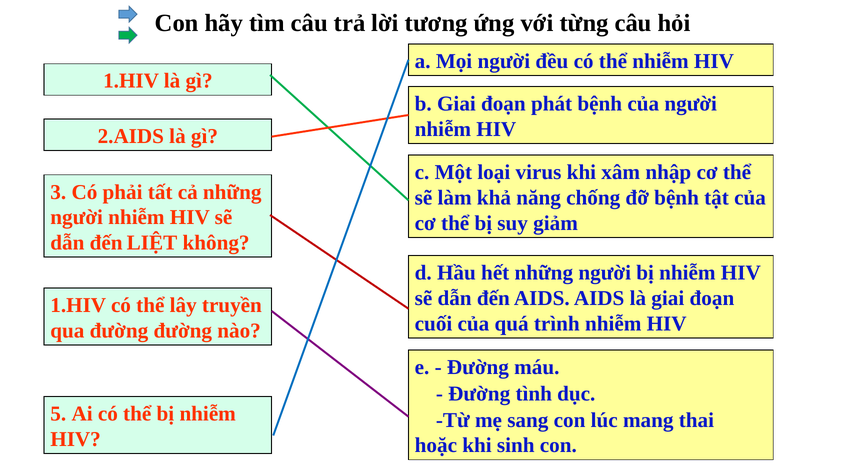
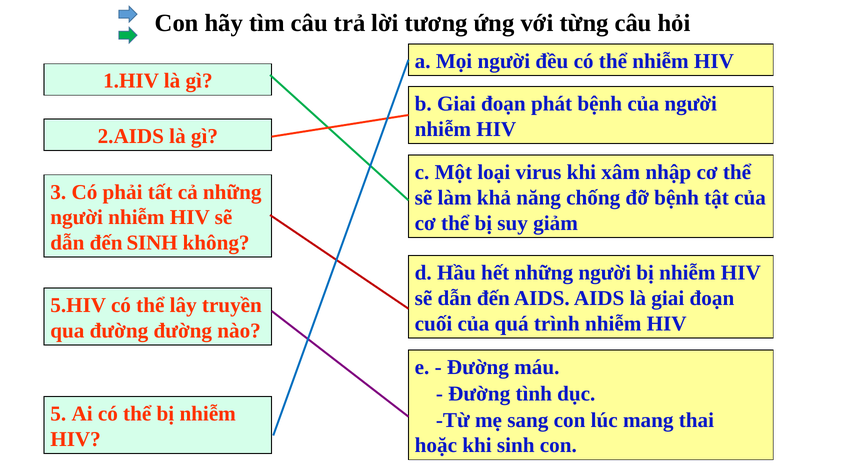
đến LIỆT: LIỆT -> SINH (152, 243)
1.HIV: 1.HIV -> 5.HIV (78, 305)
